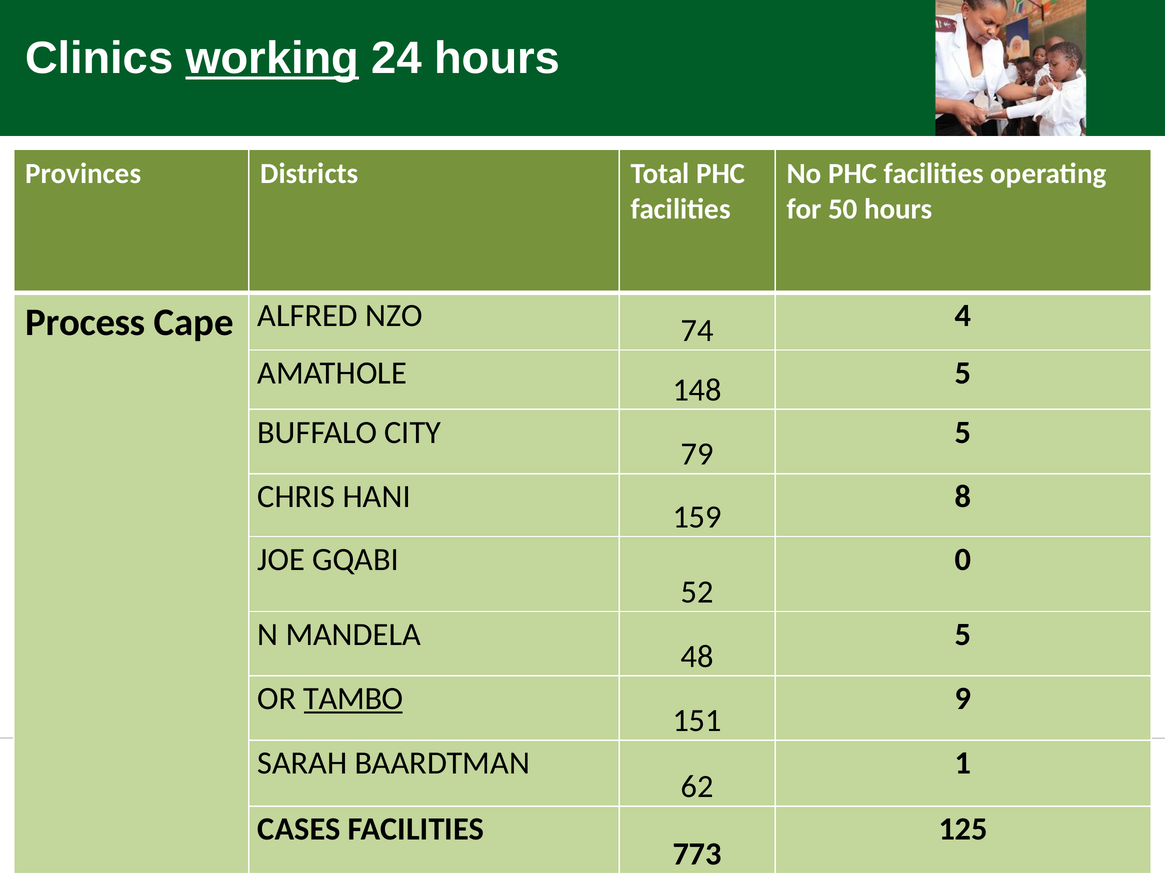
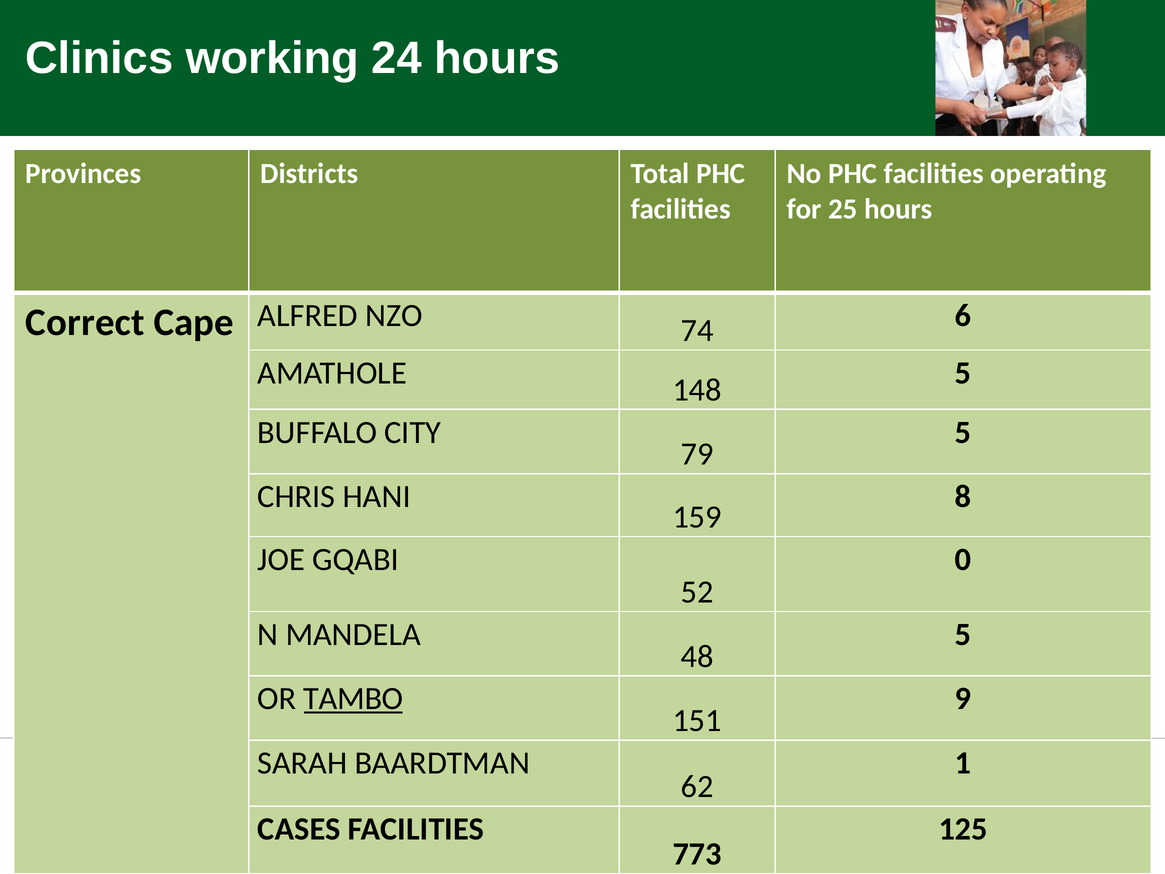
working underline: present -> none (272, 58)
50: 50 -> 25 (843, 209)
Process: Process -> Correct (85, 323)
4: 4 -> 6 (963, 316)
